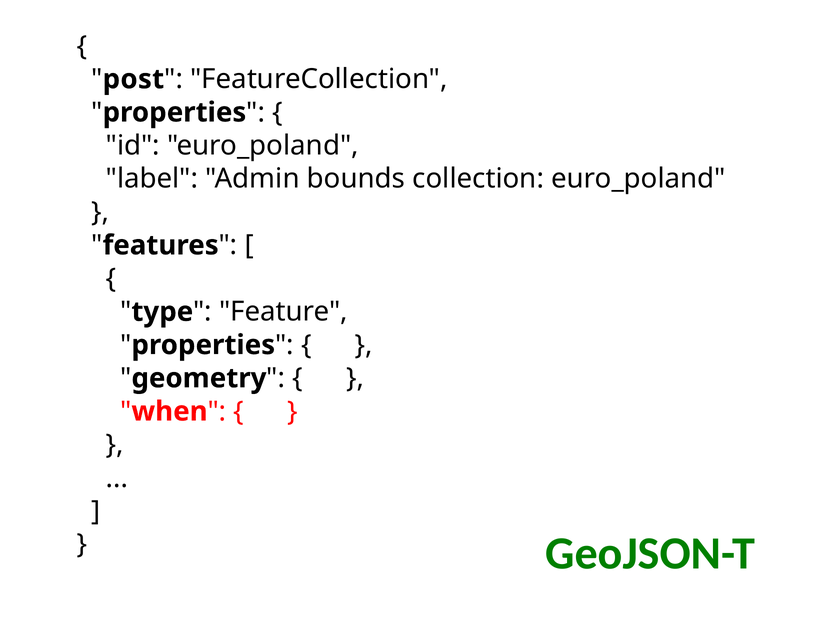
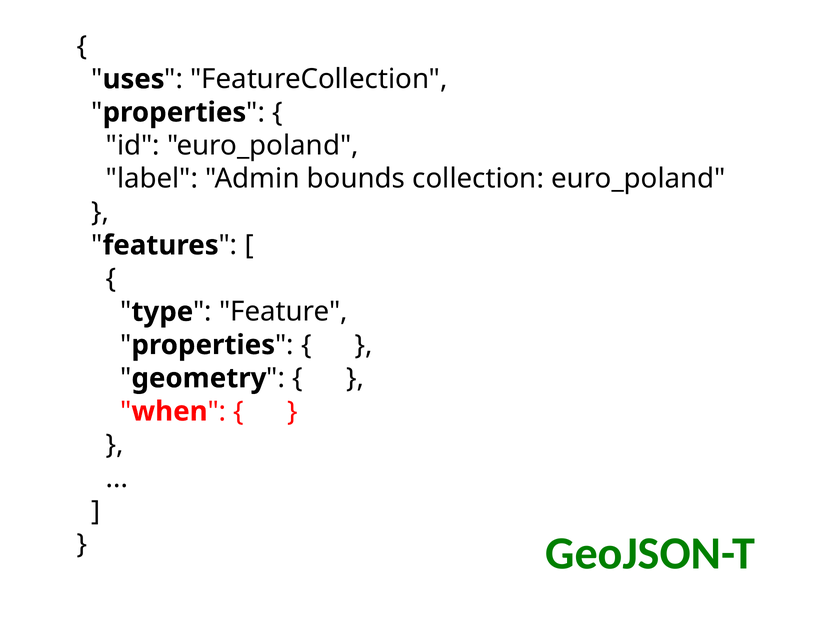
post: post -> uses (134, 79)
